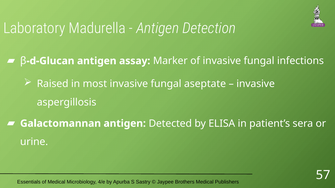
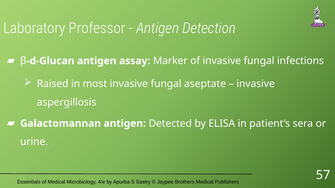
Madurella: Madurella -> Professor (97, 28)
